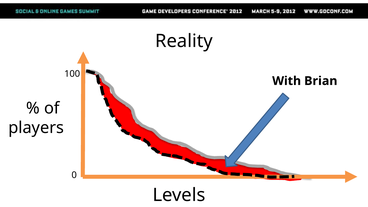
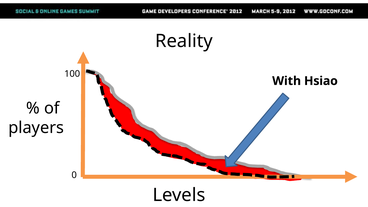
Brian: Brian -> Hsiao (321, 81)
